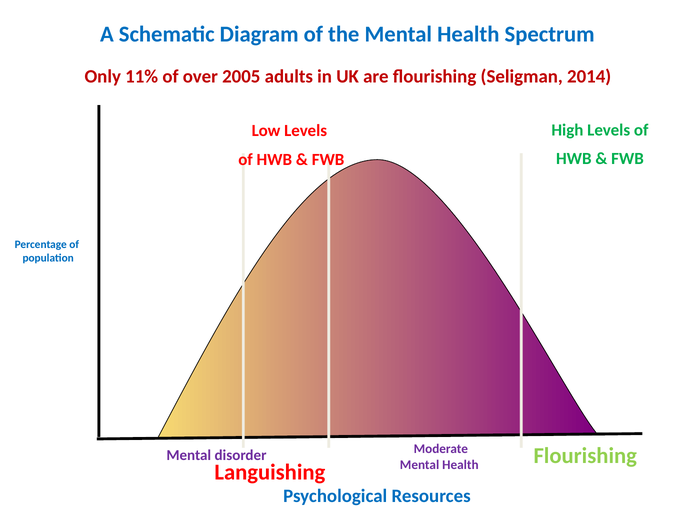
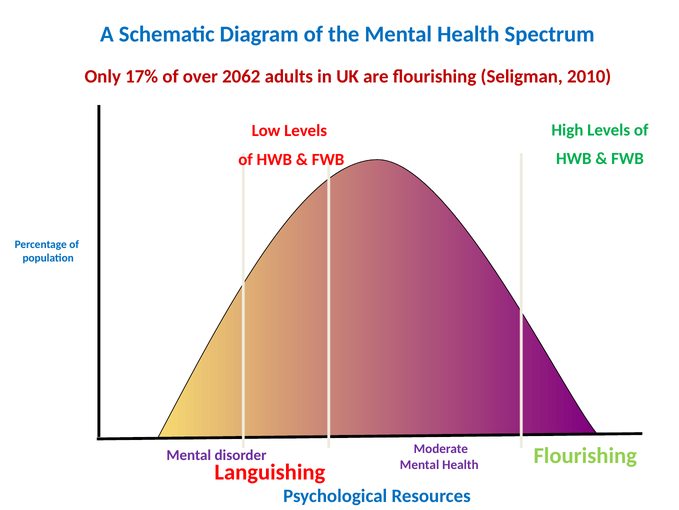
11%: 11% -> 17% (142, 76)
2005: 2005 -> 2062 (241, 76)
2014: 2014 -> 2010 (589, 76)
